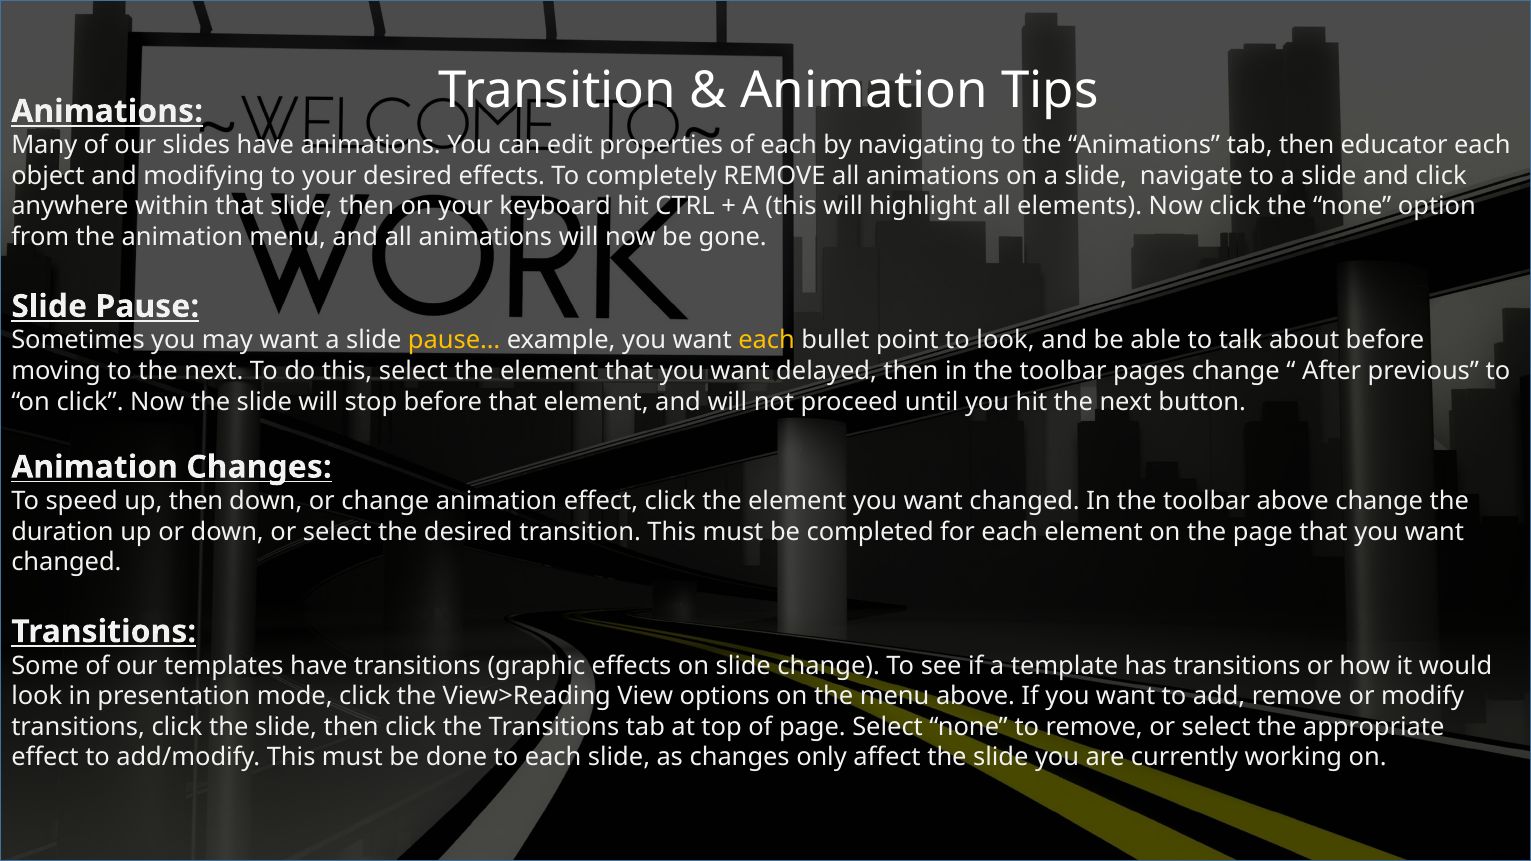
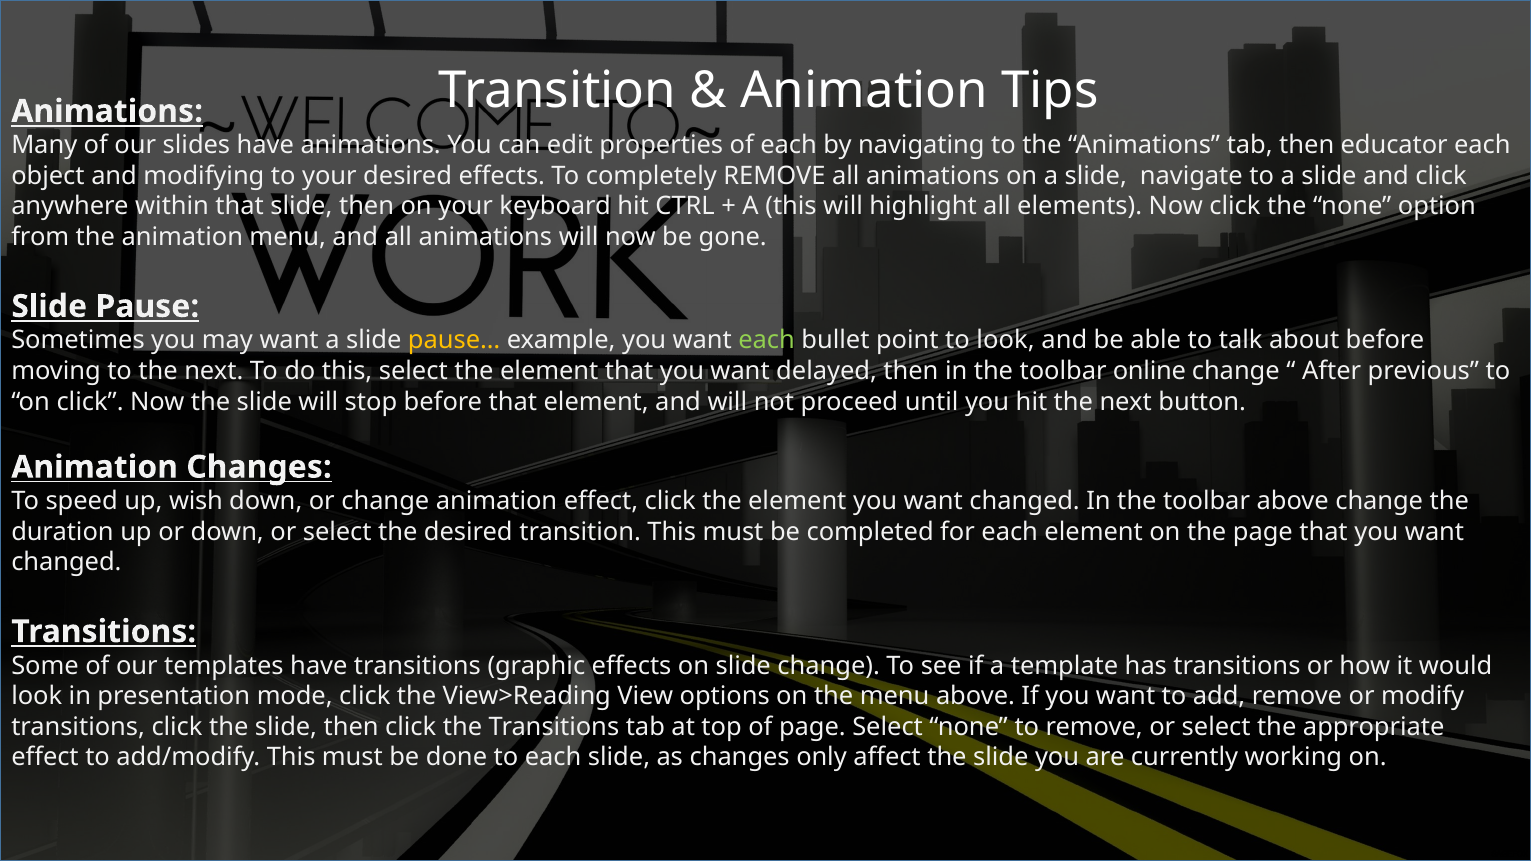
each colour: yellow -> light green (767, 340)
pages: pages -> online (1149, 371)
up then: then -> wish (196, 501)
